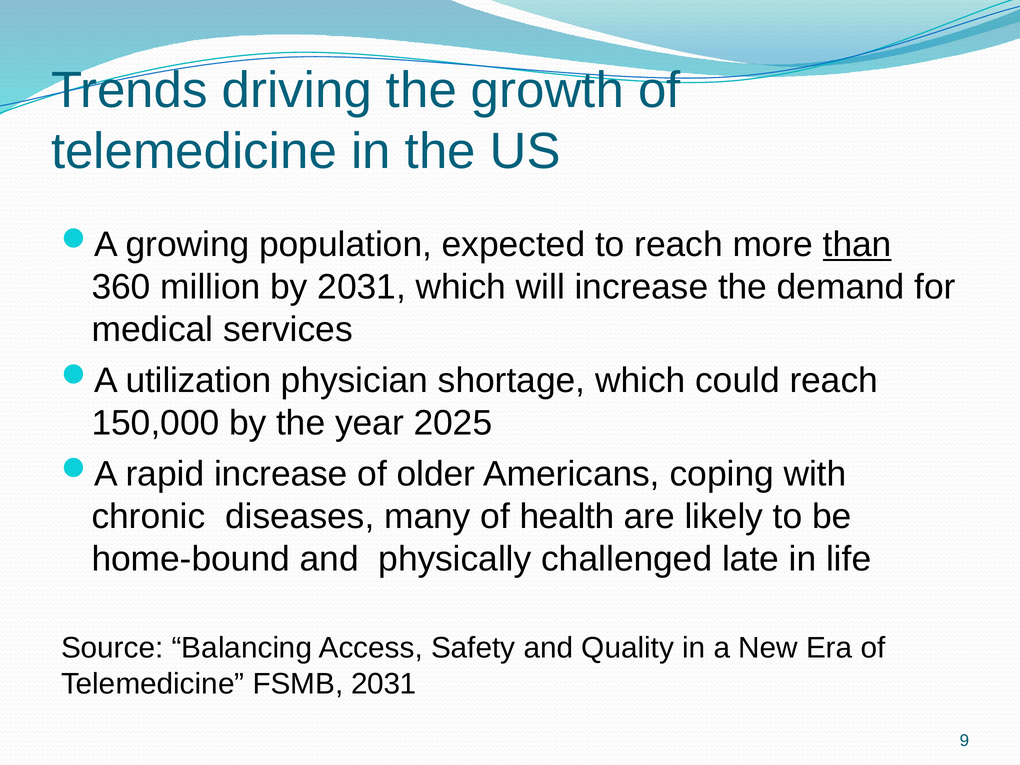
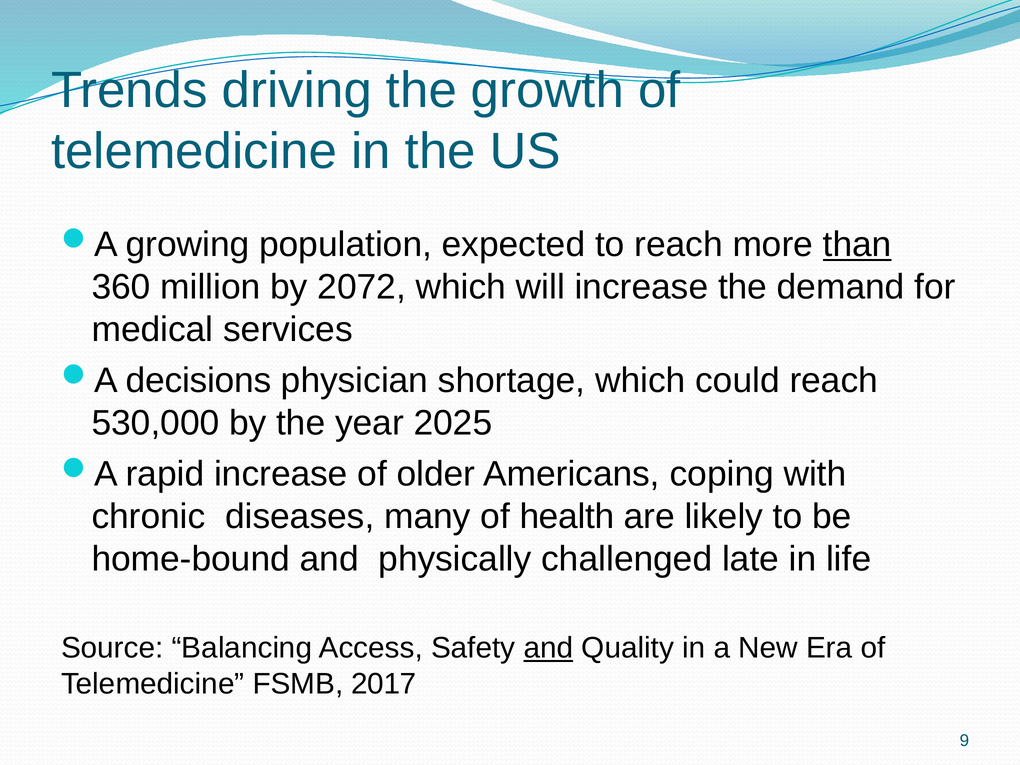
by 2031: 2031 -> 2072 (362, 287)
utilization: utilization -> decisions (199, 381)
150,000: 150,000 -> 530,000 (156, 423)
and underline: none -> present (548, 648)
FSMB 2031: 2031 -> 2017 (384, 684)
